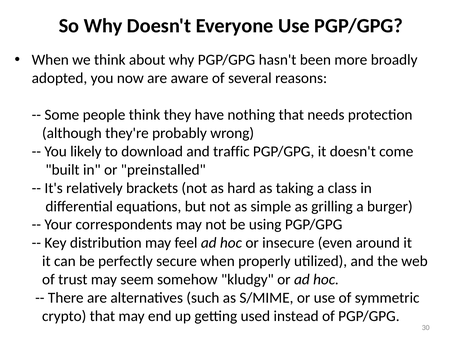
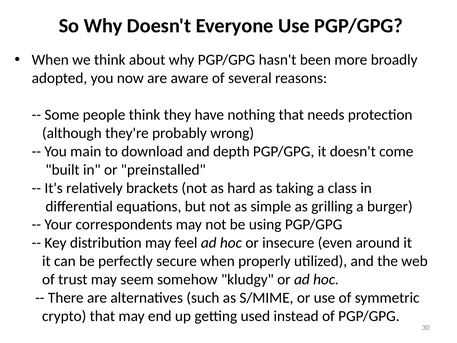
likely: likely -> main (86, 151)
traffic: traffic -> depth (231, 151)
